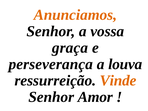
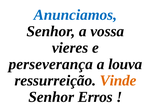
Anunciamos colour: orange -> blue (75, 15)
graça: graça -> vieres (70, 48)
Amor: Amor -> Erros (95, 97)
